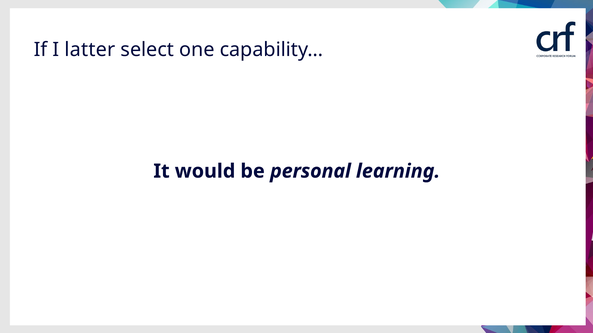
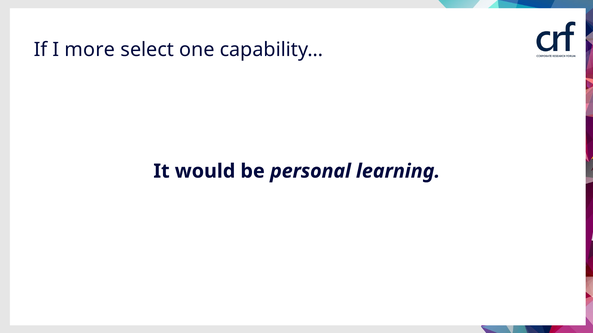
latter: latter -> more (90, 50)
